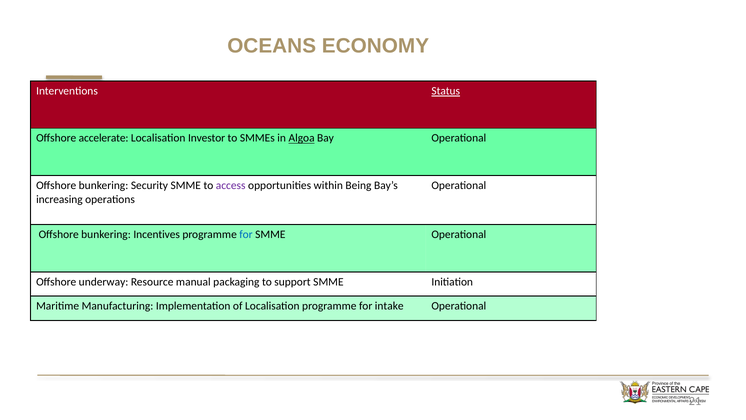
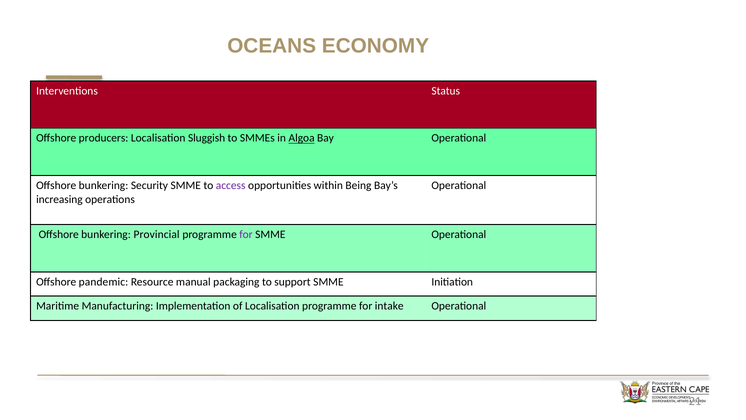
Status underline: present -> none (446, 91)
accelerate: accelerate -> producers (104, 138)
Investor: Investor -> Sluggish (207, 138)
Incentives: Incentives -> Provincial (157, 234)
for colour: blue -> purple (246, 234)
underway: underway -> pandemic (104, 282)
